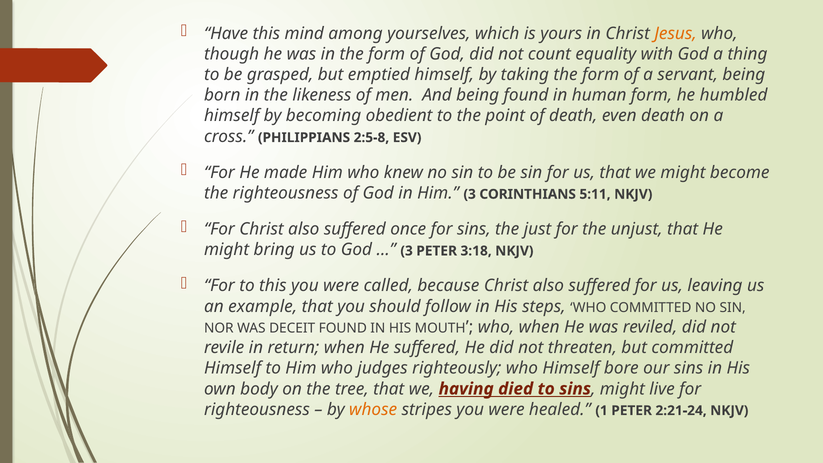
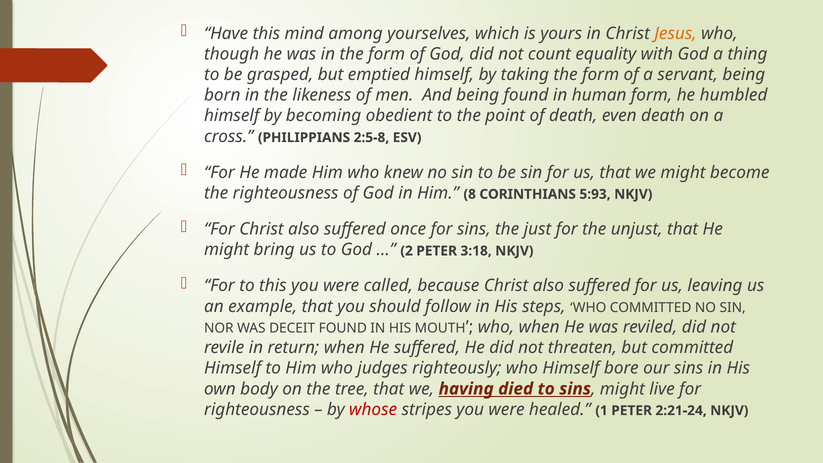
Him 3: 3 -> 8 (470, 194)
5:11: 5:11 -> 5:93 (595, 194)
3: 3 -> 2 (407, 251)
whose colour: orange -> red (373, 409)
